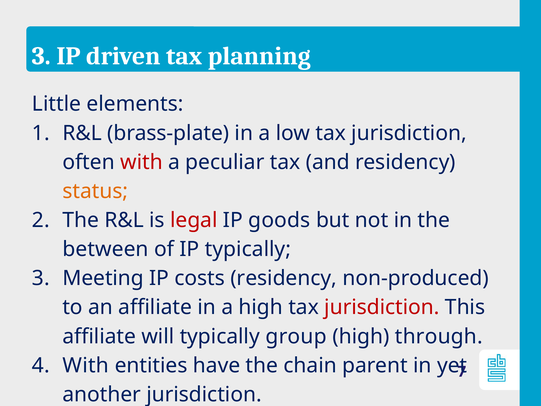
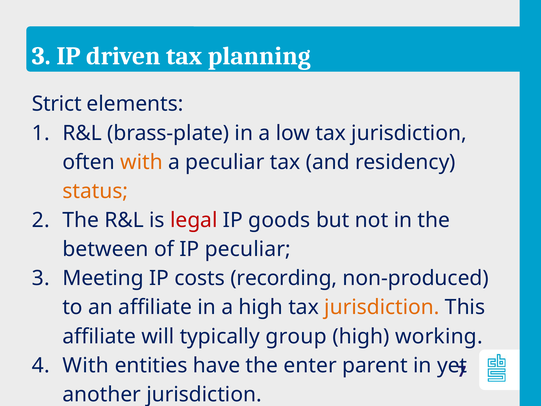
Little: Little -> Strict (57, 104)
with colour: red -> orange (141, 162)
IP typically: typically -> peculiar (248, 249)
costs residency: residency -> recording (284, 278)
jurisdiction colour: red -> orange (382, 307)
through: through -> working (439, 336)
chain: chain -> enter (310, 365)
